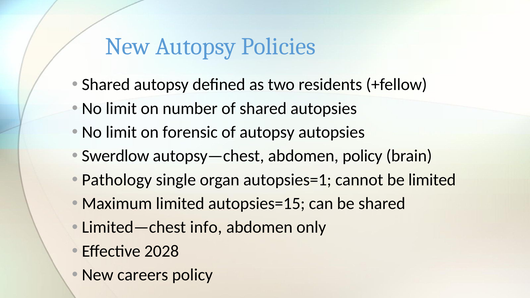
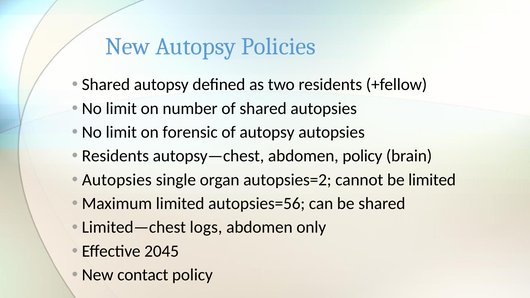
Swerdlow: Swerdlow -> Residents (115, 156)
Pathology: Pathology -> Autopsies (117, 180)
autopsies=1: autopsies=1 -> autopsies=2 (287, 180)
autopsies=15: autopsies=15 -> autopsies=56 (257, 204)
info: info -> logs (206, 227)
2028: 2028 -> 2045 (162, 251)
careers: careers -> contact (143, 275)
